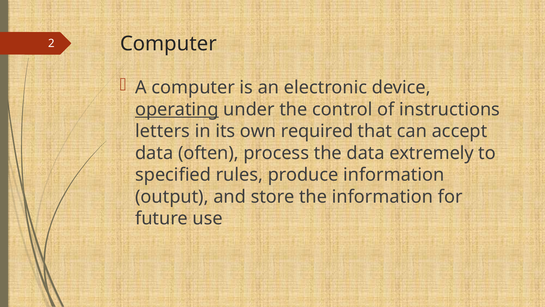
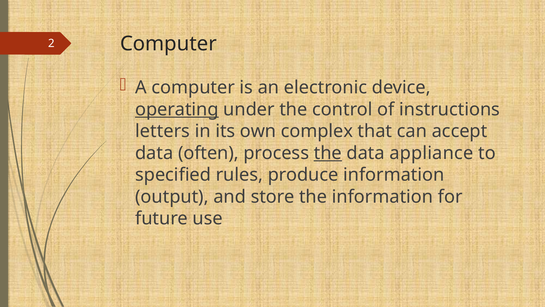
required: required -> complex (317, 131)
the underline: none -> present (328, 153)
extremely: extremely -> appliance (431, 153)
